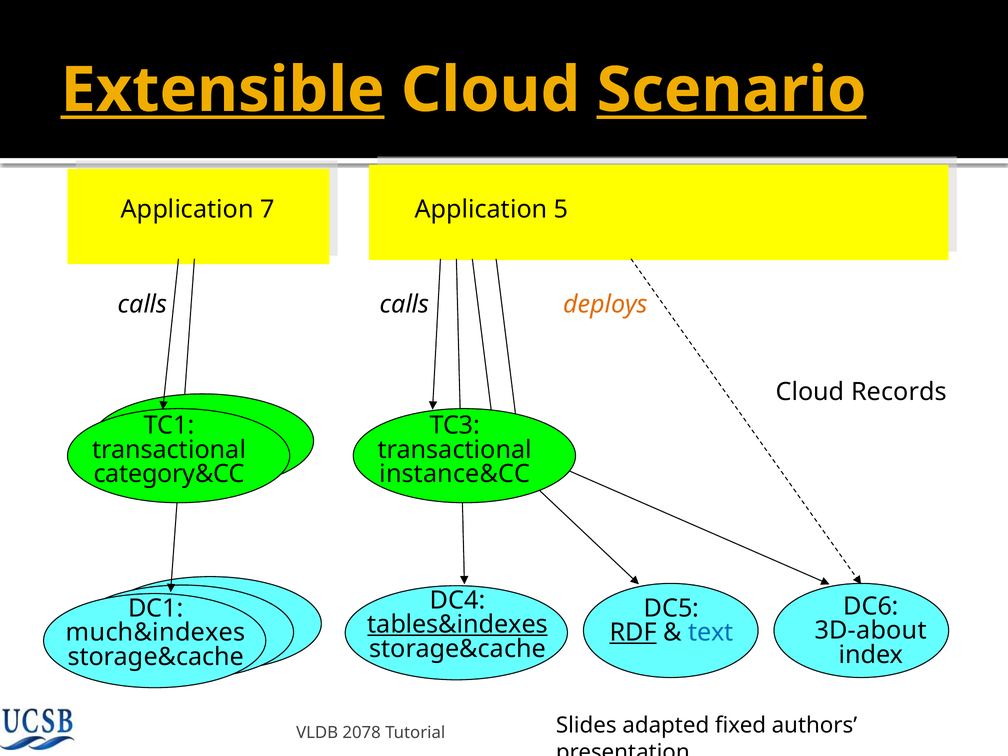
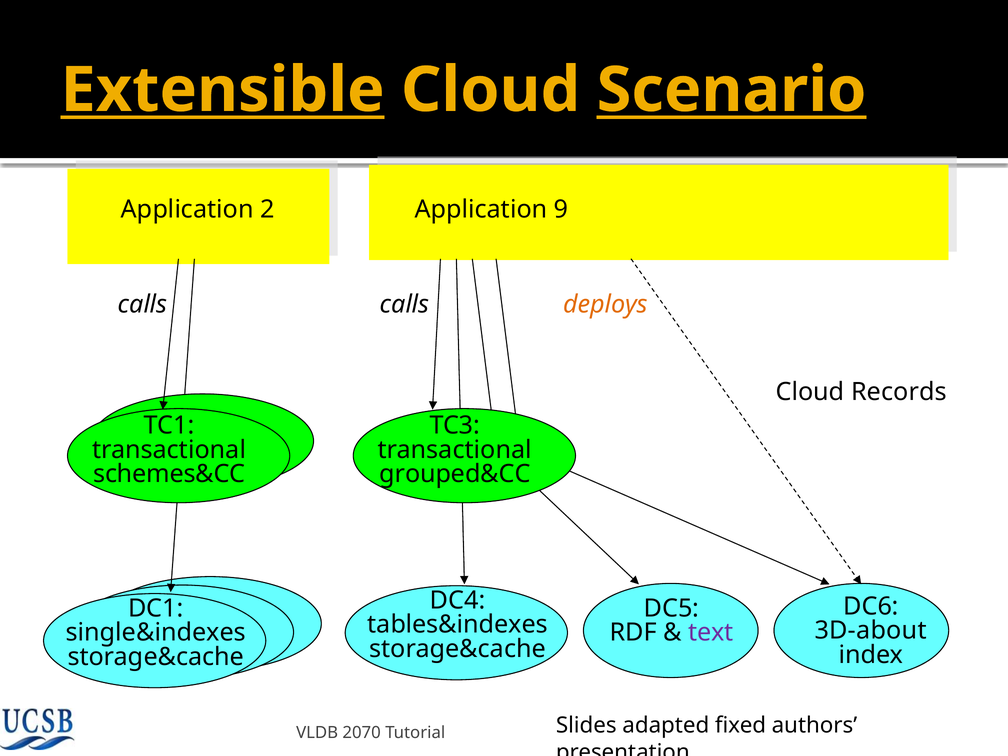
7: 7 -> 2 (267, 209)
5: 5 -> 9 (561, 209)
category&CC: category&CC -> schemes&CC (169, 474)
instance&CC: instance&CC -> grouped&CC (455, 474)
tables&indexes underline: present -> none (458, 625)
much&indexes: much&indexes -> single&indexes (156, 633)
RDF underline: present -> none (633, 633)
text colour: blue -> purple (711, 633)
2078: 2078 -> 2070 (362, 733)
